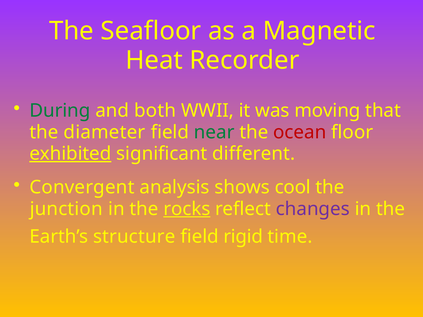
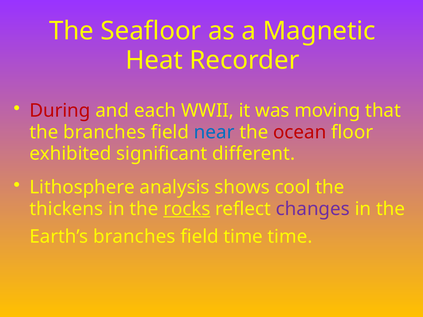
During colour: green -> red (60, 111)
both: both -> each (155, 111)
the diameter: diameter -> branches (104, 132)
near colour: green -> blue (214, 132)
exhibited underline: present -> none (70, 154)
Convergent: Convergent -> Lithosphere (82, 188)
junction: junction -> thickens (66, 209)
Earth’s structure: structure -> branches (134, 237)
field rigid: rigid -> time (243, 237)
